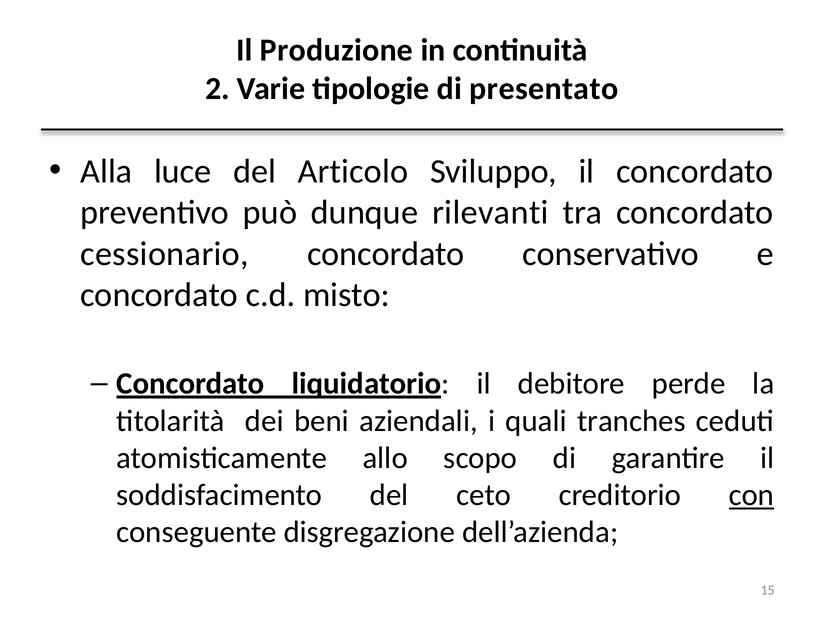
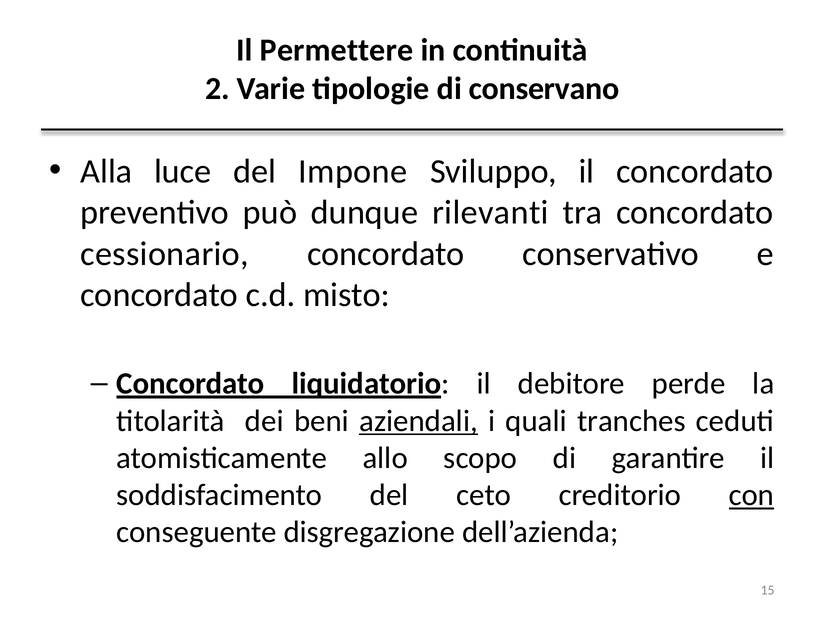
Produzione: Produzione -> Permettere (337, 50)
presentato: presentato -> conservano (544, 89)
Articolo: Articolo -> Impone (353, 171)
aziendali underline: none -> present (419, 421)
